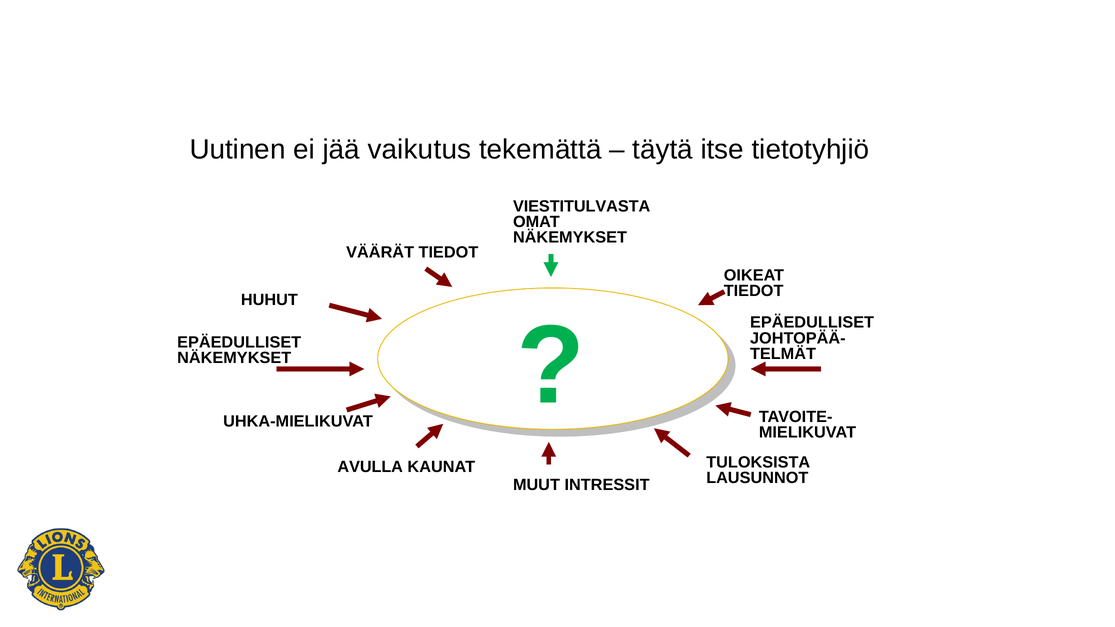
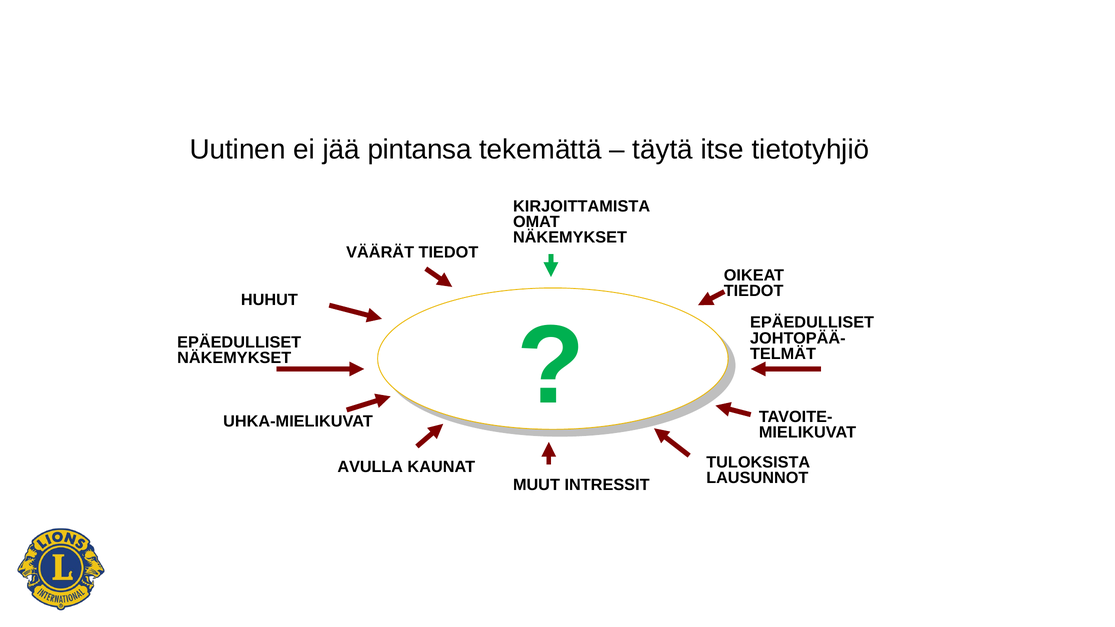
vaikutus: vaikutus -> pintansa (420, 150)
VIESTITULVASTA: VIESTITULVASTA -> KIRJOITTAMISTA (582, 206)
